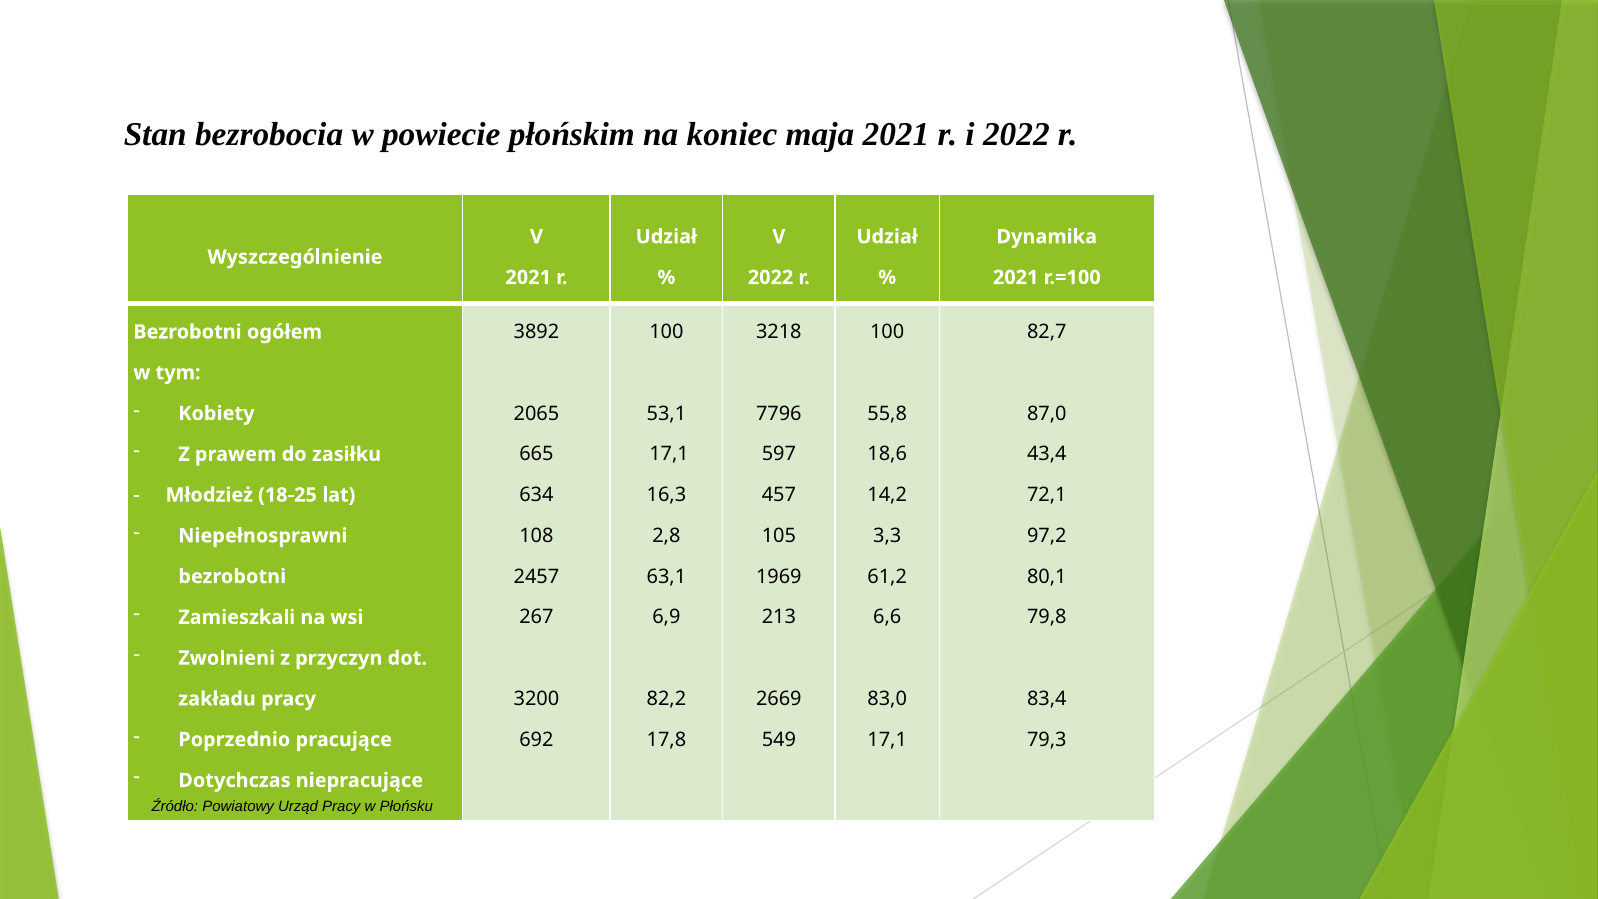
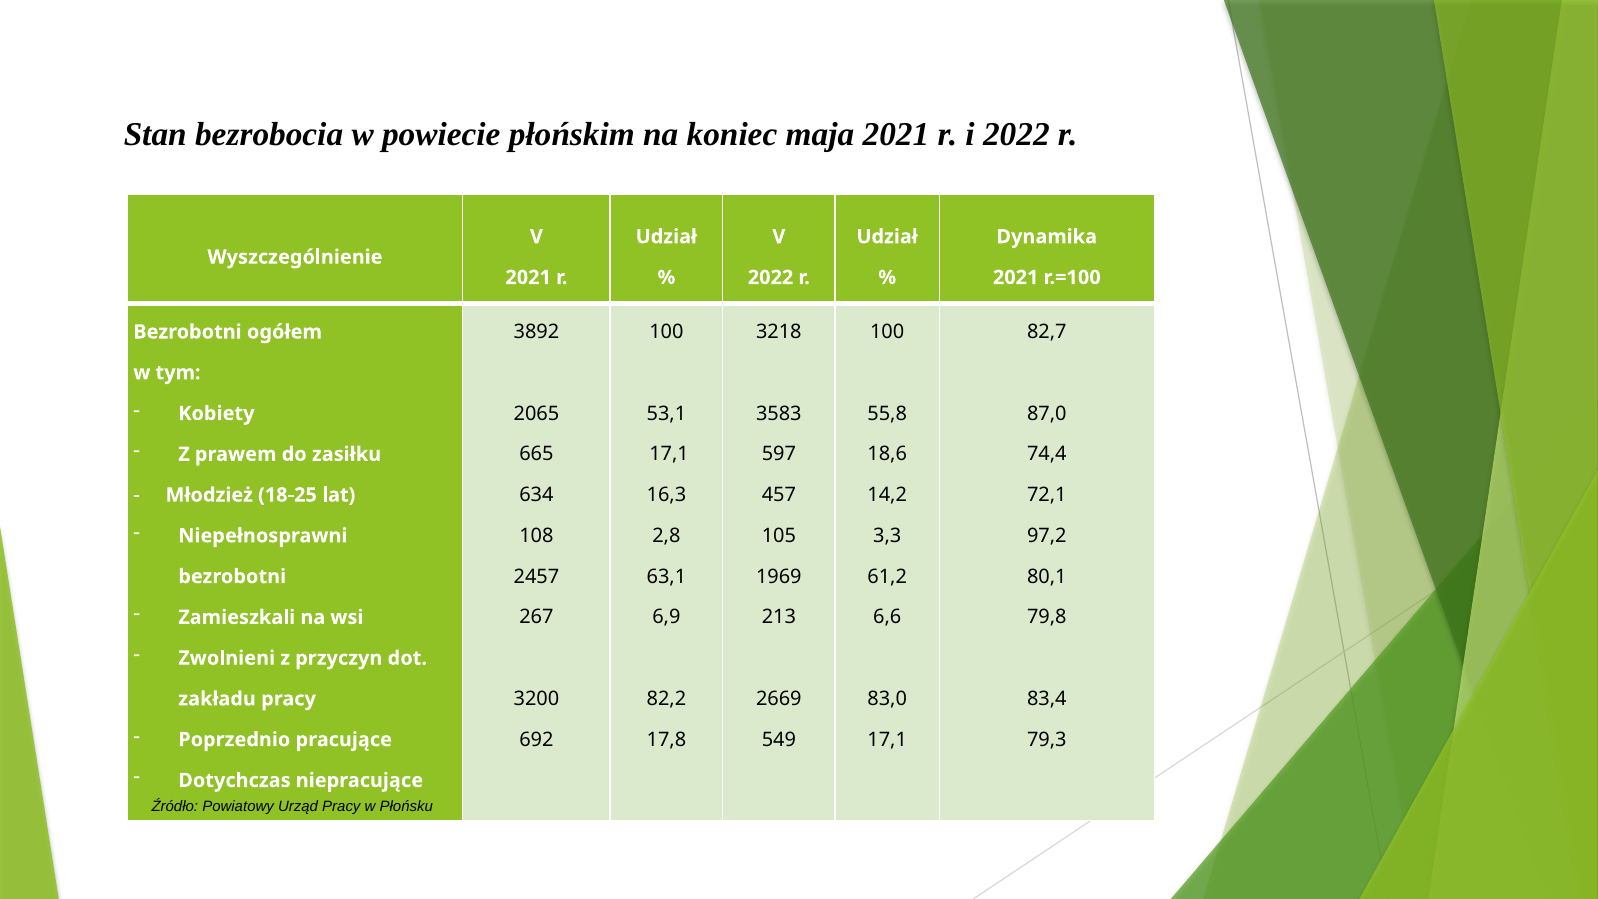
7796: 7796 -> 3583 (779, 413)
43,4: 43,4 -> 74,4 (1047, 454)
